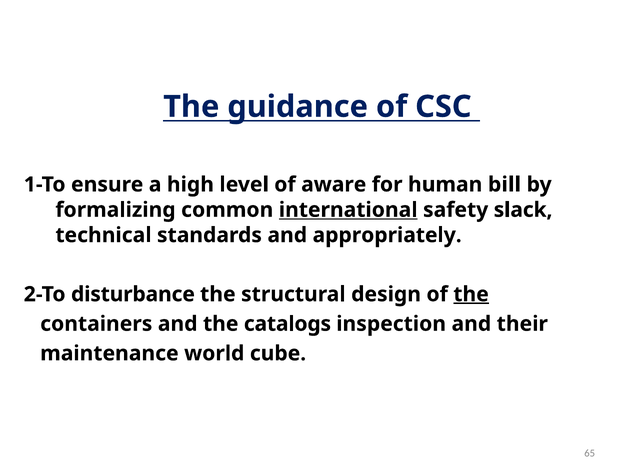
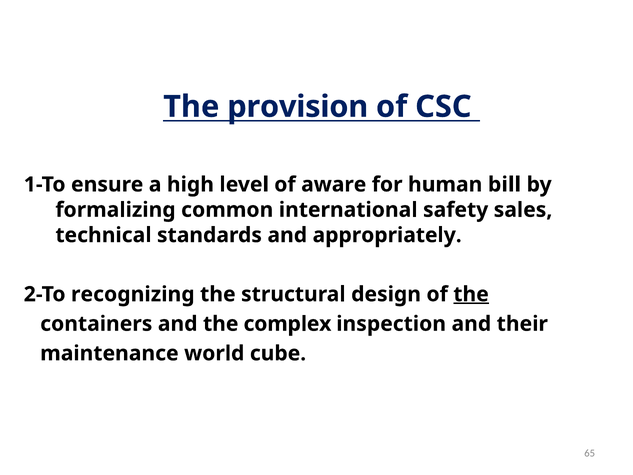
guidance: guidance -> provision (298, 107)
international underline: present -> none (348, 210)
slack: slack -> sales (523, 210)
disturbance: disturbance -> recognizing (133, 294)
catalogs: catalogs -> complex (287, 324)
